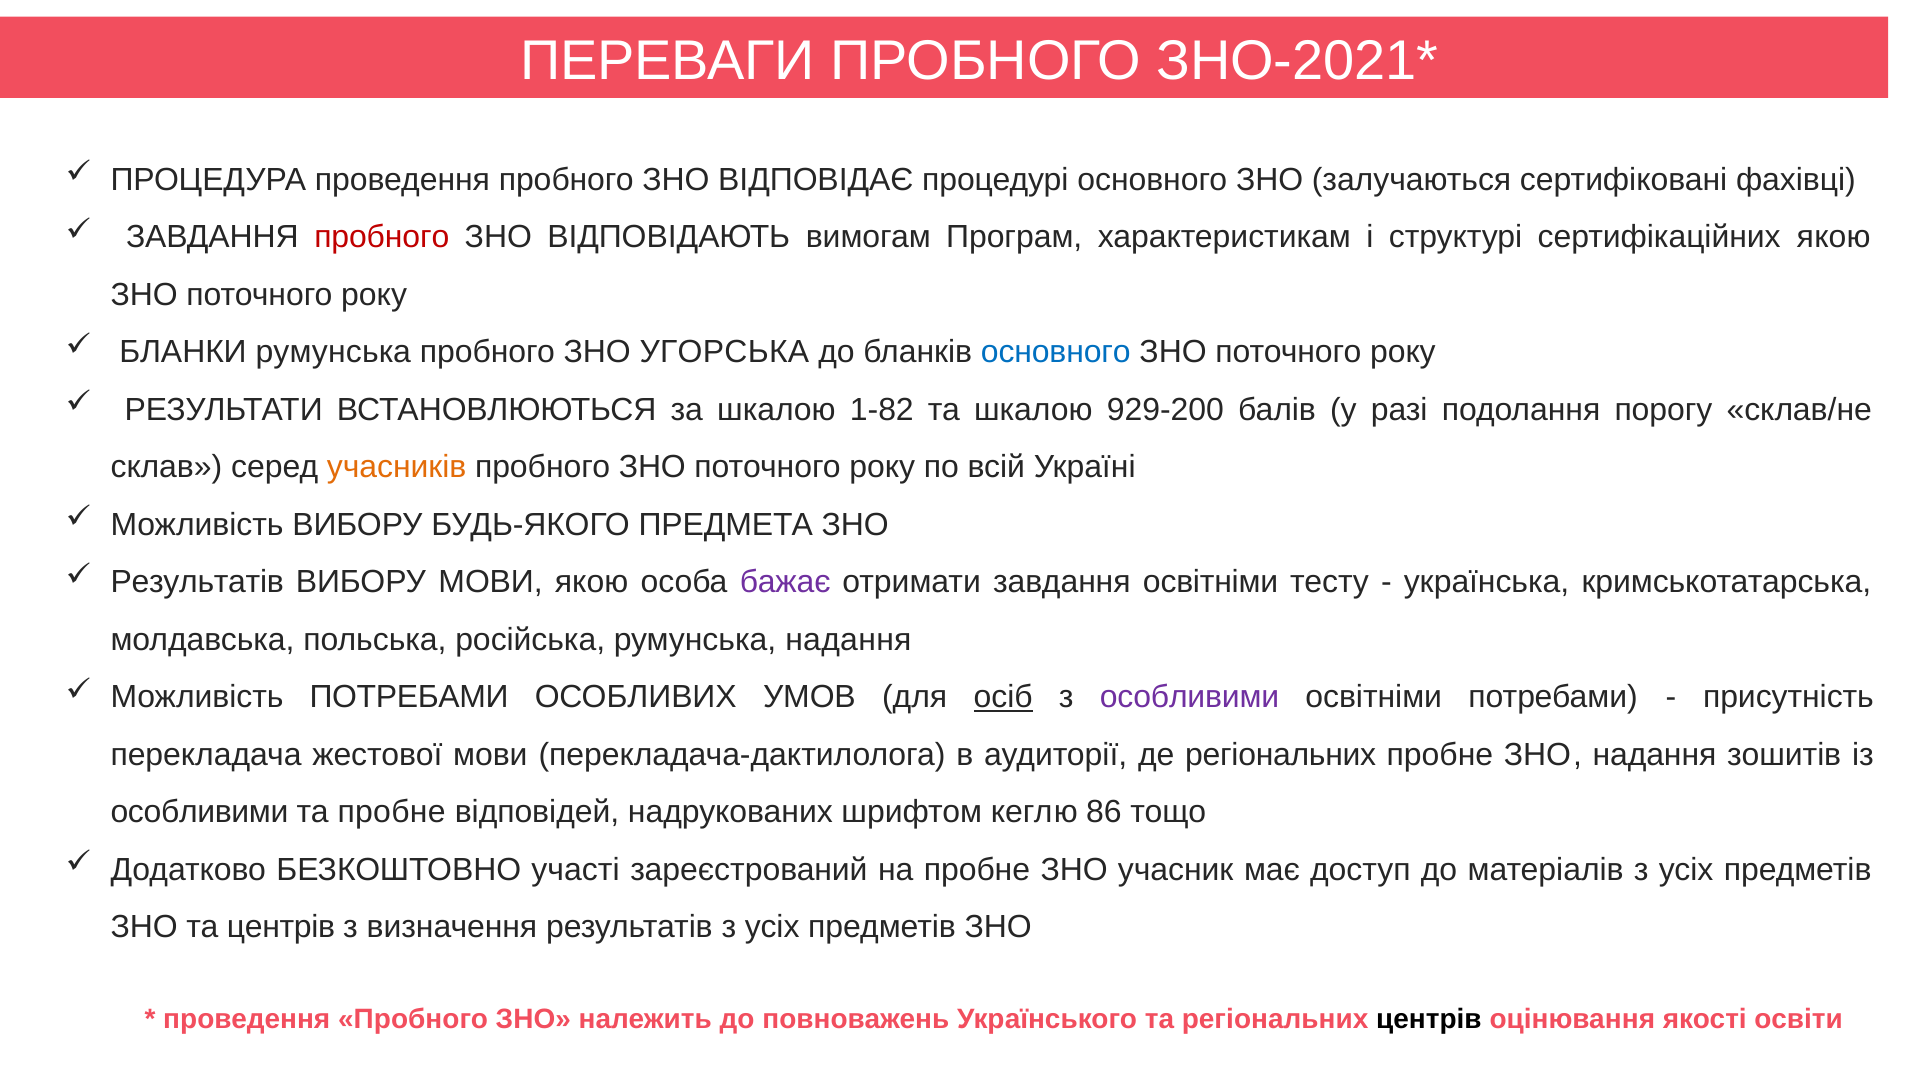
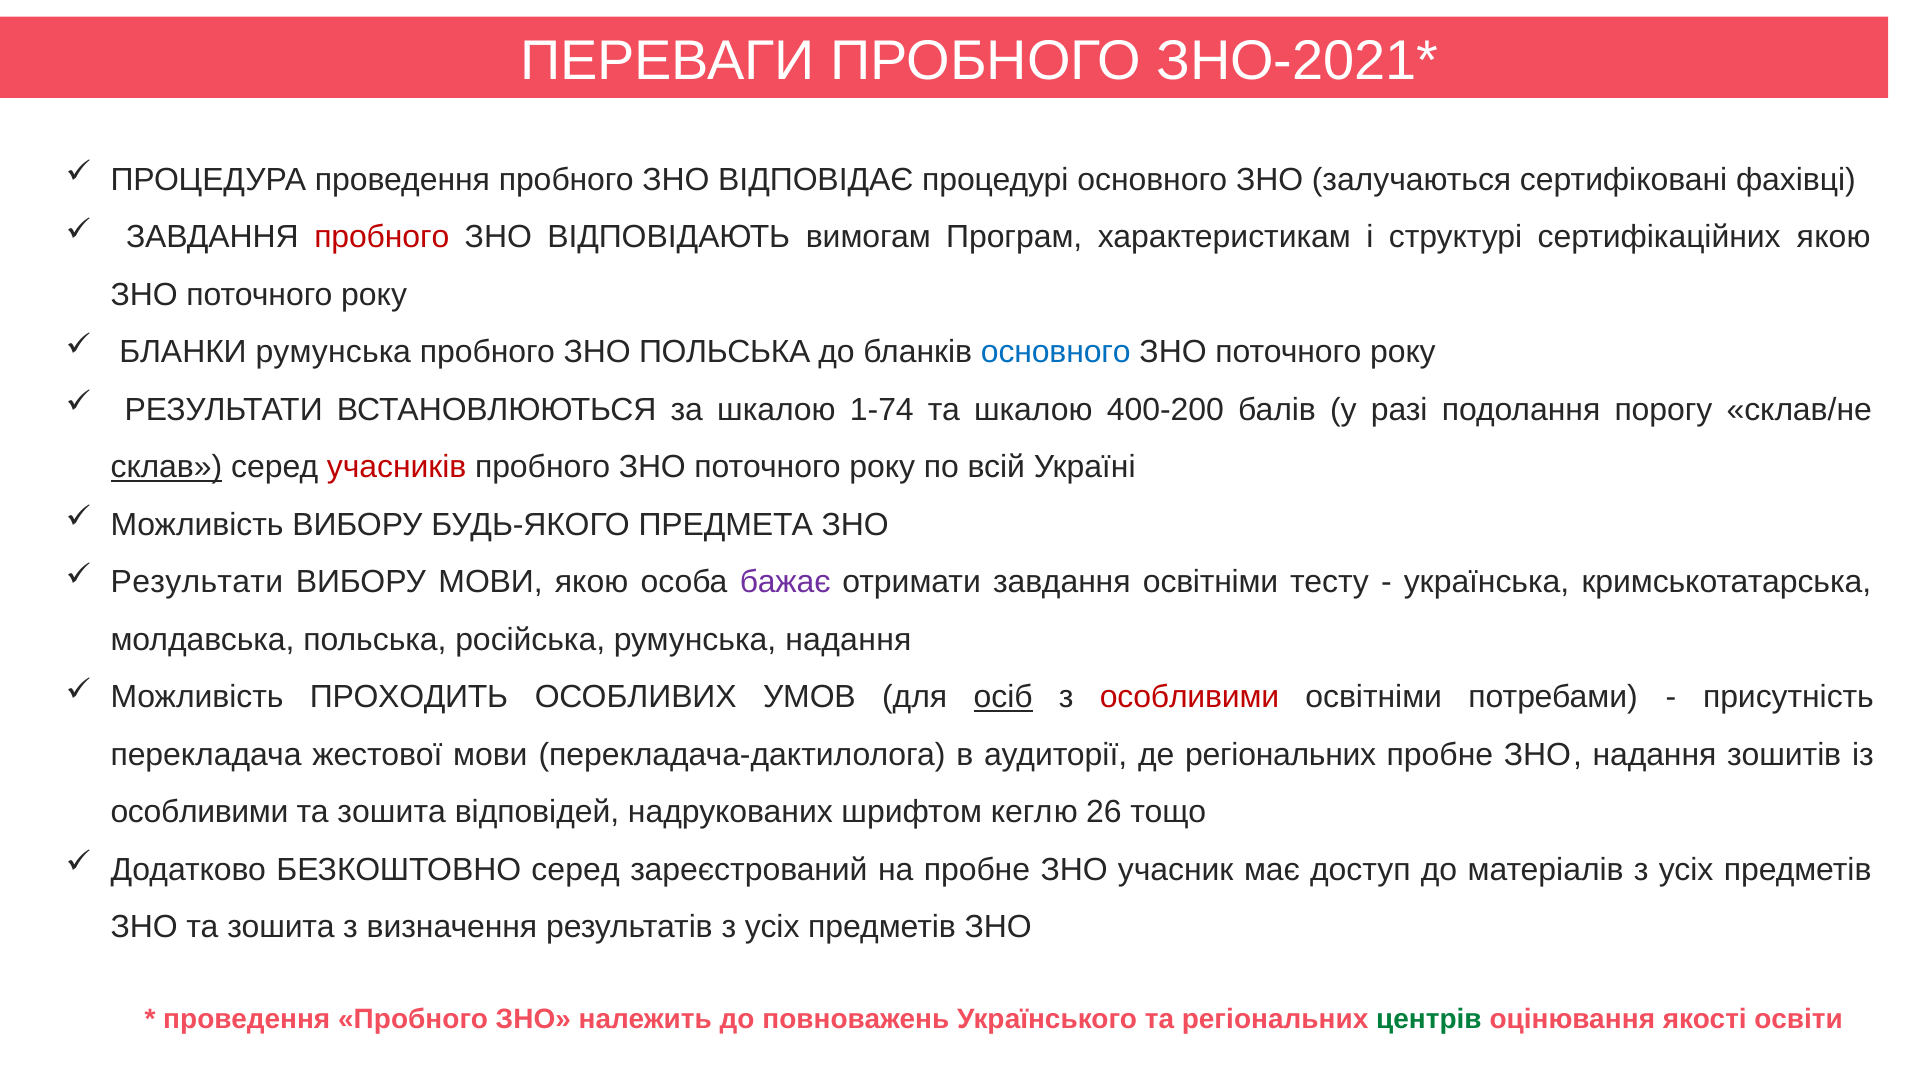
ЗНО УГОРСЬКА: УГОРСЬКА -> ПОЛЬСЬКА (725, 352)
1-82: 1-82 -> 1-74 (882, 410)
929-200: 929-200 -> 400-200 (1165, 410)
склав underline: none -> present (166, 467)
учасників colour: orange -> red (397, 467)
Результатів: Результатів -> Результати (197, 582)
Можливість ПОТРЕБАМИ: ПОТРЕБАМИ -> ПРОХОДИТЬ (409, 697)
особливими colour: purple -> red (1190, 697)
пробне: пробне -> зошита (392, 812)
86: 86 -> 26 (1104, 812)
БЕЗКОШТОВНО участі: участі -> серед (576, 869)
ЗНО та центрів: центрів -> зошита (281, 927)
центрів colour: black -> green (1429, 1019)
